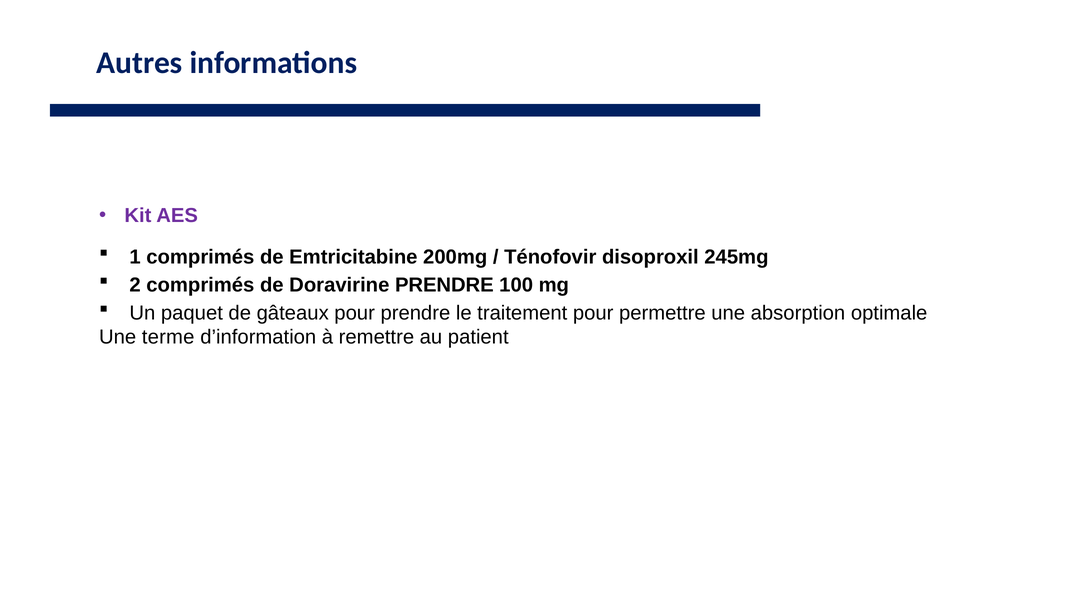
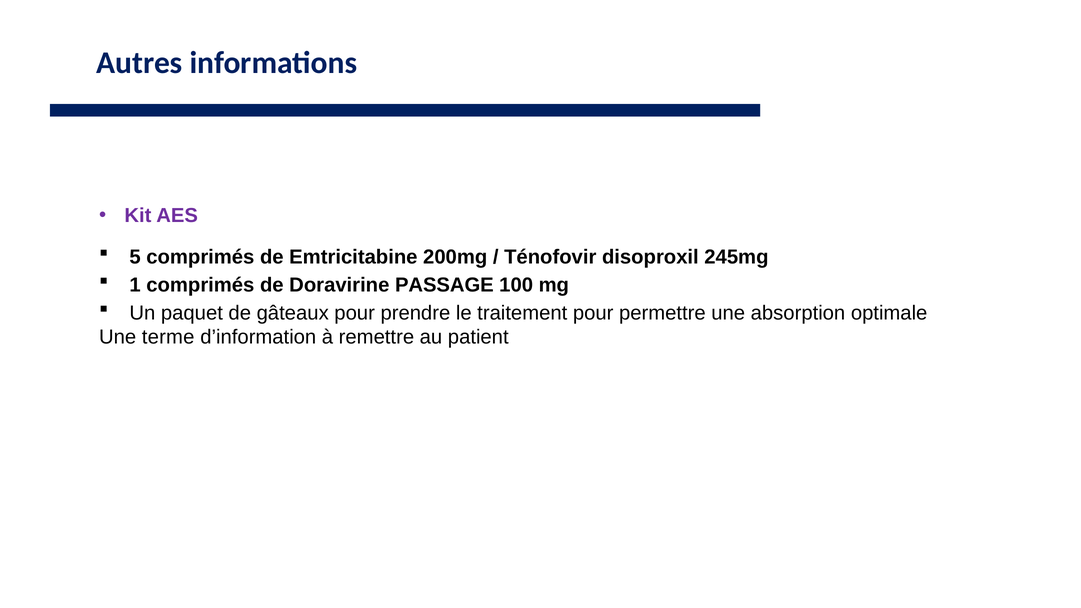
1: 1 -> 5 (135, 257)
2: 2 -> 1 (135, 285)
Doravirine PRENDRE: PRENDRE -> PASSAGE (444, 285)
